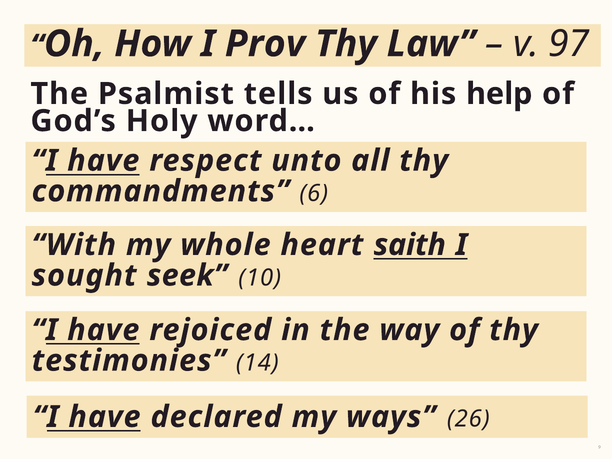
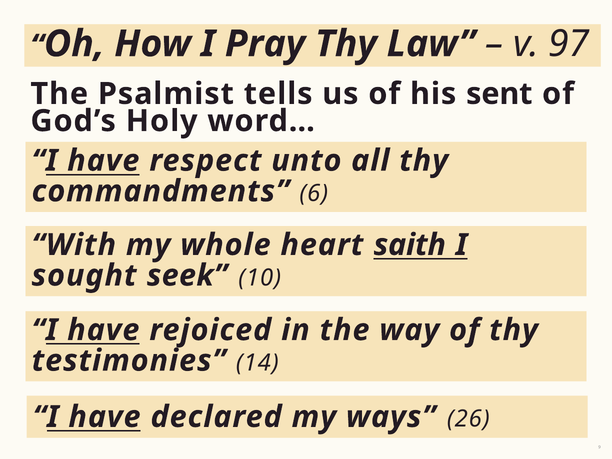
Prov: Prov -> Pray (265, 44)
help: help -> sent (499, 94)
